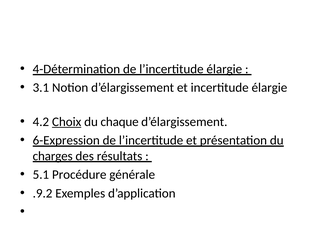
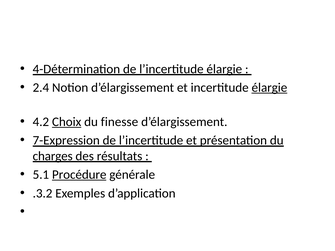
3.1: 3.1 -> 2.4 (41, 88)
élargie underline: none -> present (269, 88)
chaque: chaque -> finesse (119, 122)
6-Expression: 6-Expression -> 7-Expression (66, 141)
Procédure underline: none -> present (79, 175)
.9.2: .9.2 -> .3.2 (43, 193)
